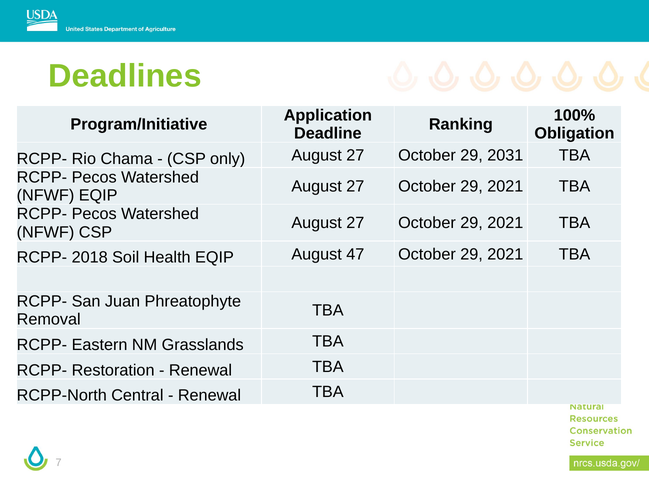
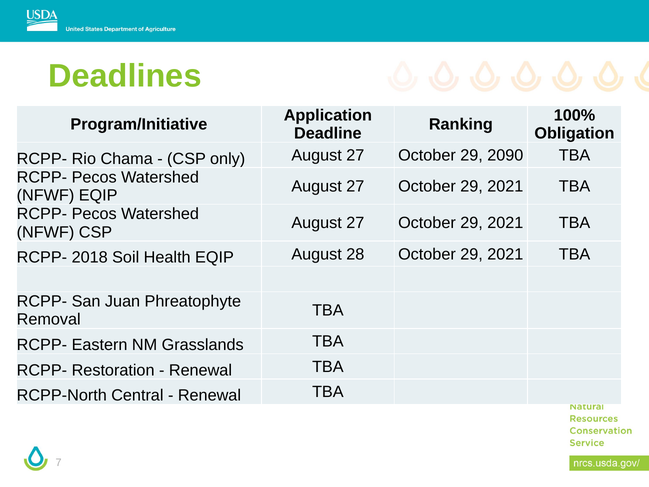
2031: 2031 -> 2090 (505, 155)
47: 47 -> 28 (355, 254)
